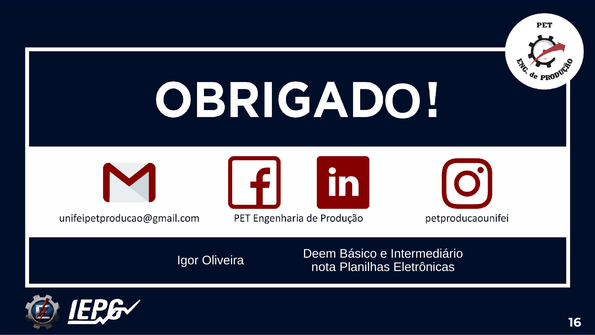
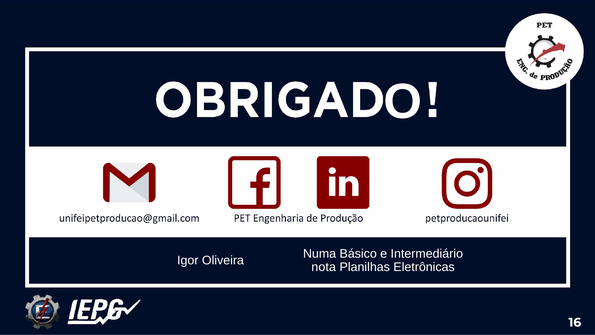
Deem: Deem -> Numa (320, 253)
